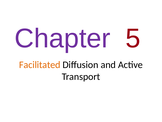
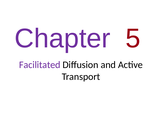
Facilitated colour: orange -> purple (40, 64)
